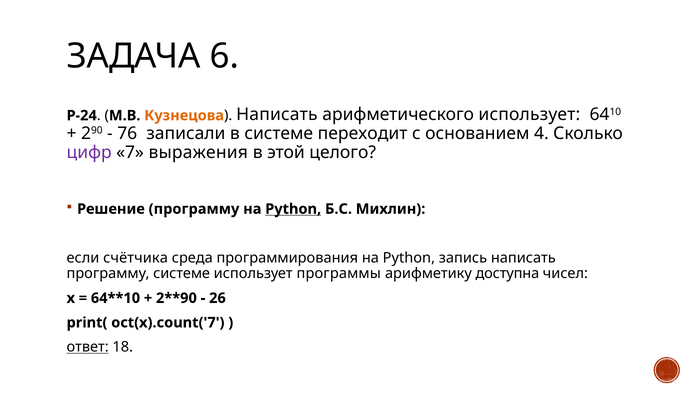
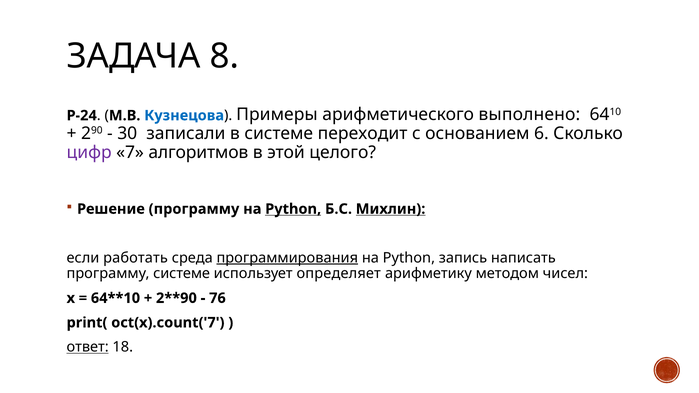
6: 6 -> 8 (224, 56)
Кузнецова colour: orange -> blue (184, 116)
Написать: Написать -> Примеры (277, 115)
арифметического использует: использует -> выполнено (529, 115)
76: 76 -> 30 (127, 133)
4: 4 -> 6 (541, 133)
выражения: выражения -> алгоритмов (198, 152)
Михлин underline: none -> present (391, 209)
счётчика: счётчика -> работать (136, 258)
программирования underline: none -> present (287, 258)
программы: программы -> определяет (339, 274)
доступна: доступна -> методом (507, 274)
26: 26 -> 76 (217, 298)
